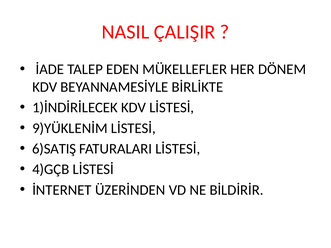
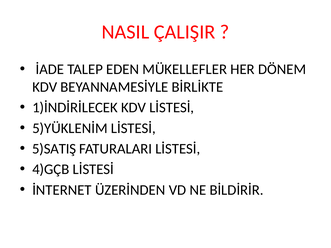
9)YÜKLENİM: 9)YÜKLENİM -> 5)YÜKLENİM (70, 128)
6)SATIŞ: 6)SATIŞ -> 5)SATIŞ (54, 149)
